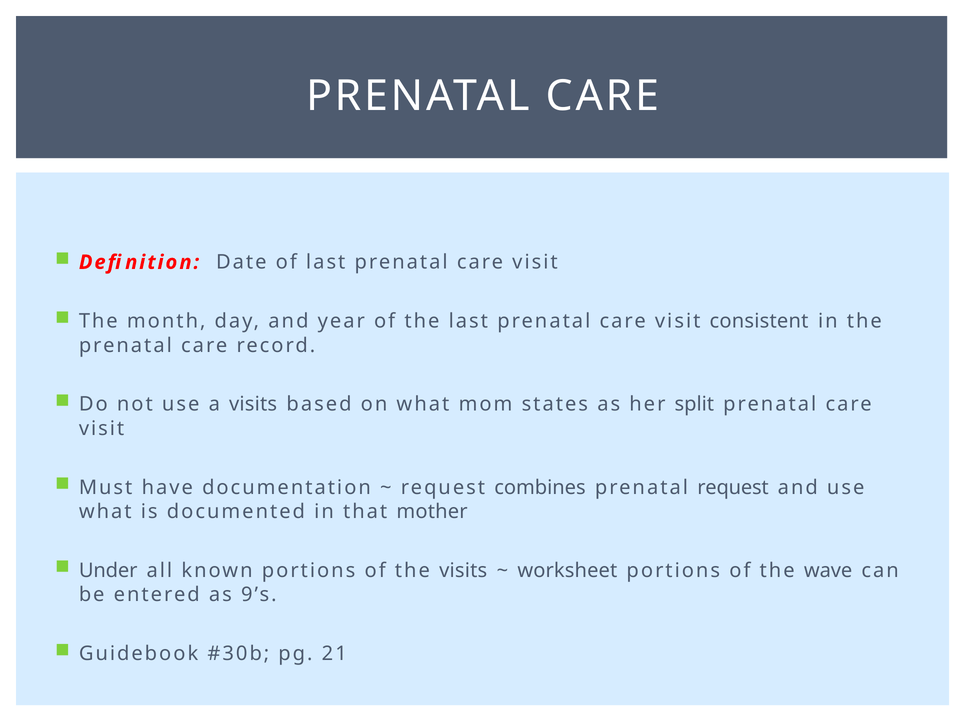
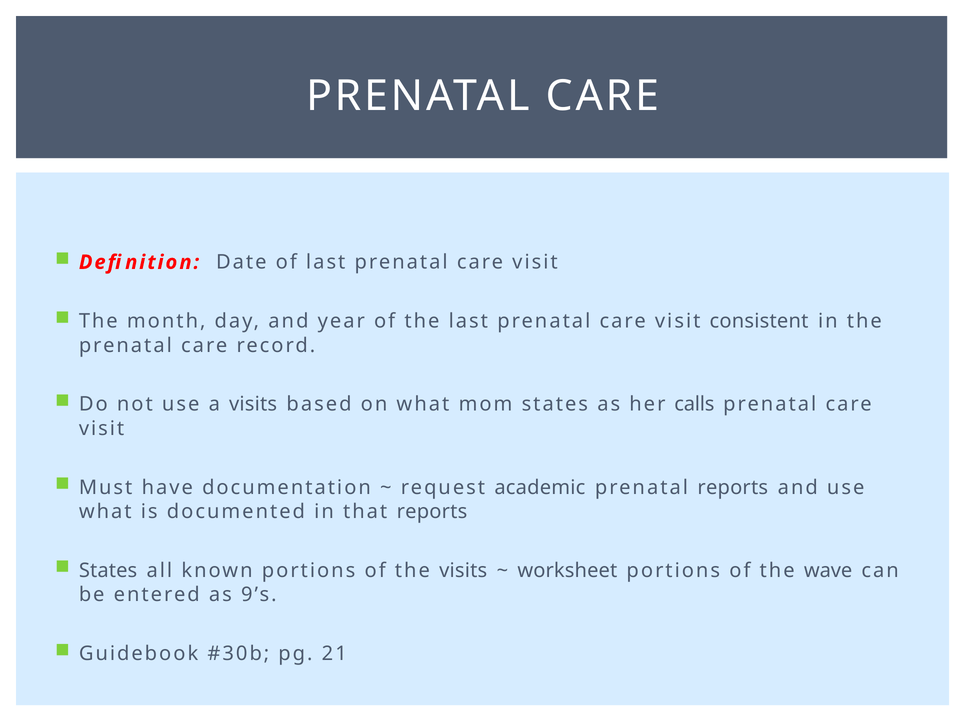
split: split -> calls (694, 405)
combines: combines -> academic (540, 488)
prenatal request: request -> reports (733, 488)
that mother: mother -> reports (432, 512)
Under: Under -> States (108, 571)
